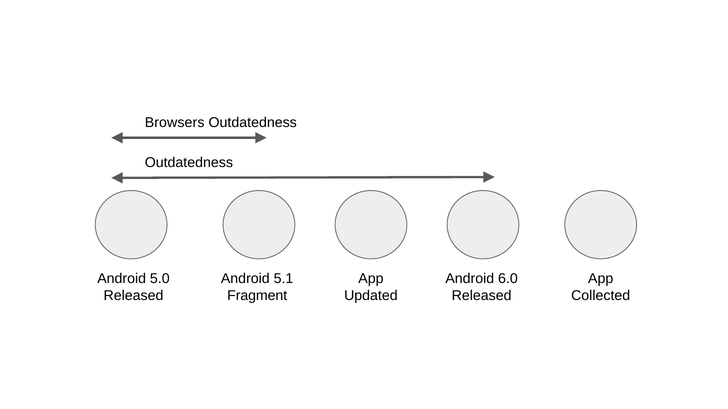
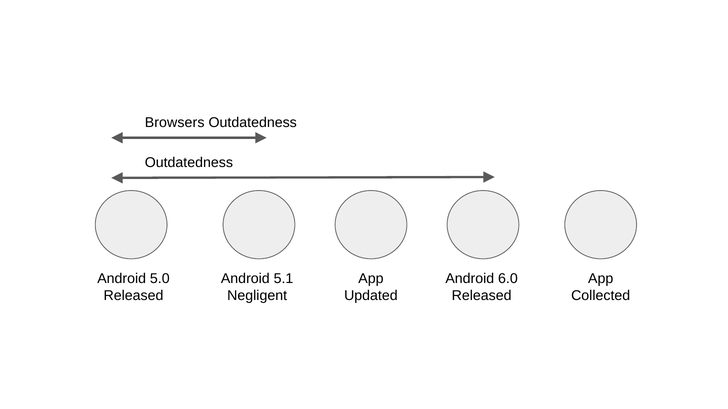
Fragment: Fragment -> Negligent (257, 296)
